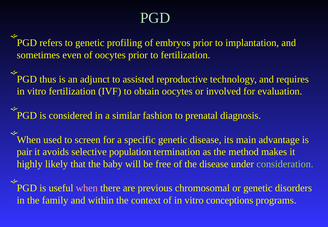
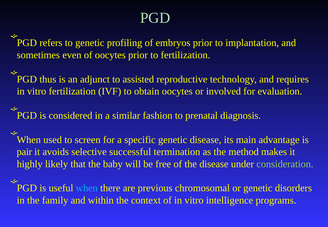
population: population -> successful (130, 152)
when colour: pink -> light blue (87, 188)
conceptions: conceptions -> intelligence (230, 200)
